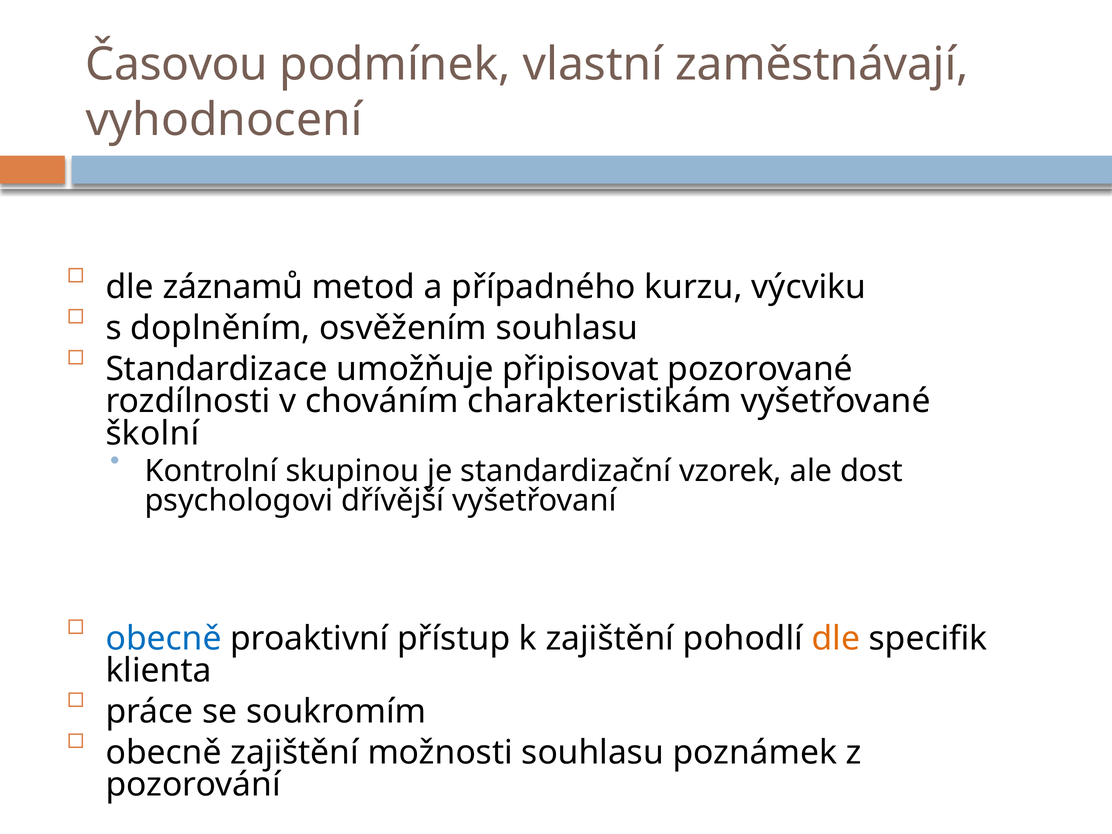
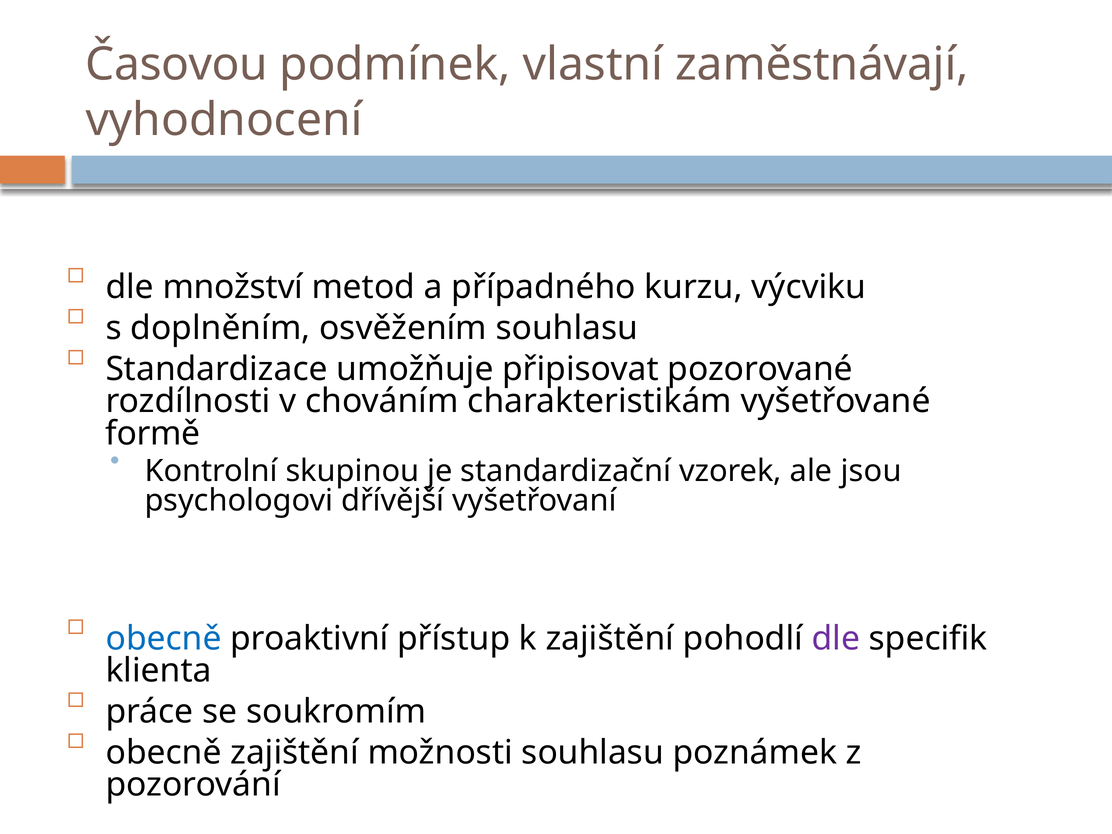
záznamů: záznamů -> množství (233, 287)
školní: školní -> formě (153, 434)
dost: dost -> jsou (871, 471)
dle colour: orange -> purple (836, 638)
